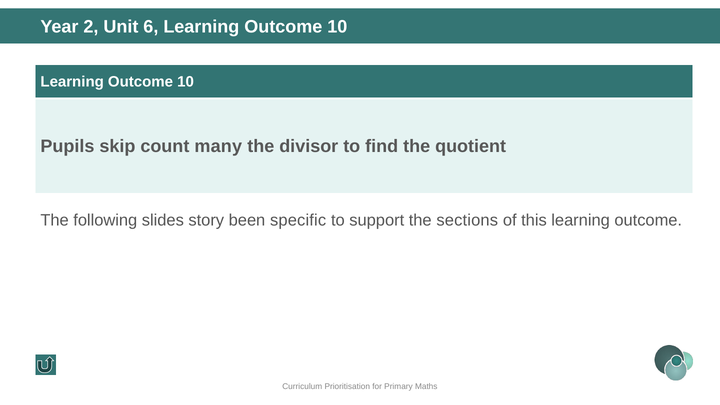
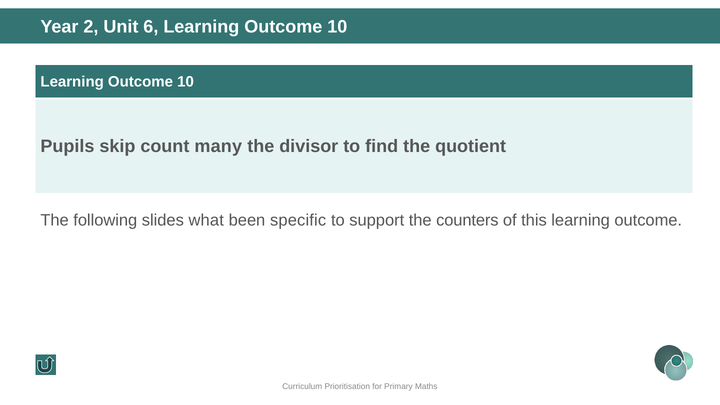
story: story -> what (206, 220)
sections: sections -> counters (467, 220)
